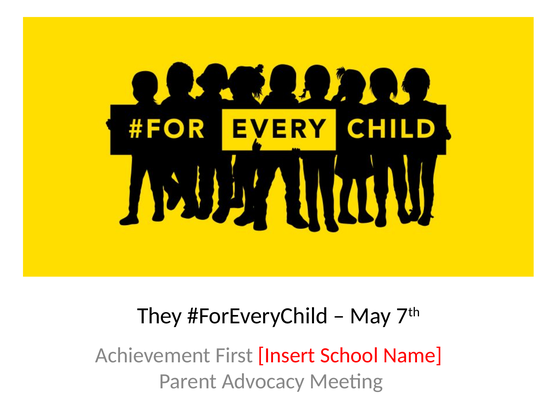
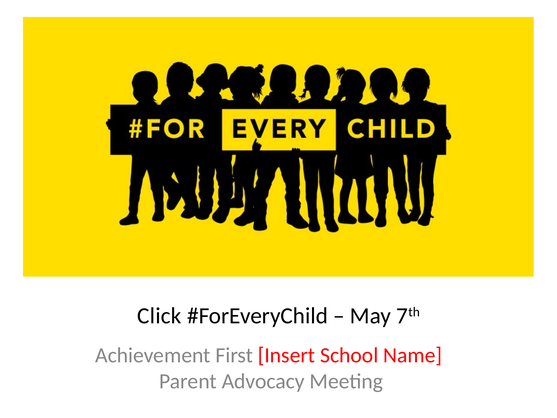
They: They -> Click (159, 316)
